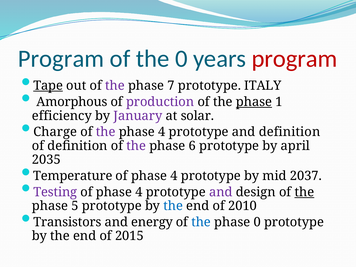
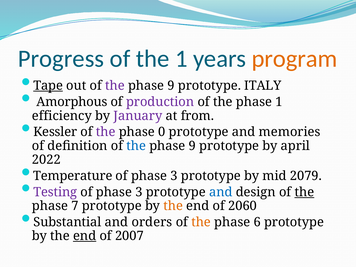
Program: Program -> Progress (61, 59)
the 0: 0 -> 1 (181, 59)
program colour: red -> orange (294, 59)
7: 7 -> 9 (171, 86)
phase underline: present -> none (254, 102)
solar: solar -> from (197, 116)
Charge: Charge -> Kessler (55, 132)
4: 4 -> 0 (162, 132)
and definition: definition -> memories (290, 132)
the colour: purple -> blue (136, 146)
6: 6 -> 9 (192, 146)
2035: 2035 -> 2022 (46, 160)
4: 4 -> 3 (174, 176)
2037: 2037 -> 2079 (306, 176)
4: 4 -> 3 (139, 192)
and colour: purple -> blue (221, 192)
5: 5 -> 7 (75, 206)
the colour: blue -> orange (173, 206)
2010: 2010 -> 2060 (243, 206)
Transistors: Transistors -> Substantial (67, 222)
energy: energy -> orders (152, 222)
the colour: blue -> orange (201, 222)
phase 0: 0 -> 6 (257, 222)
end underline: none -> present (85, 236)
2015: 2015 -> 2007 (129, 236)
